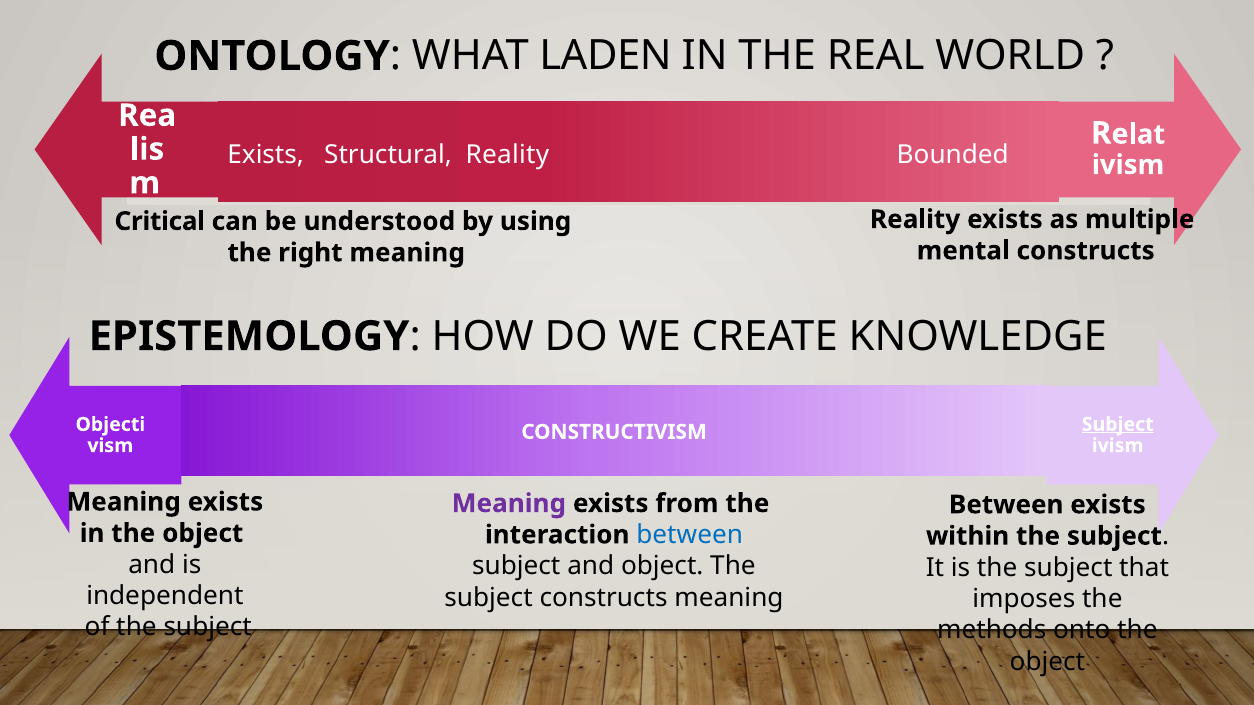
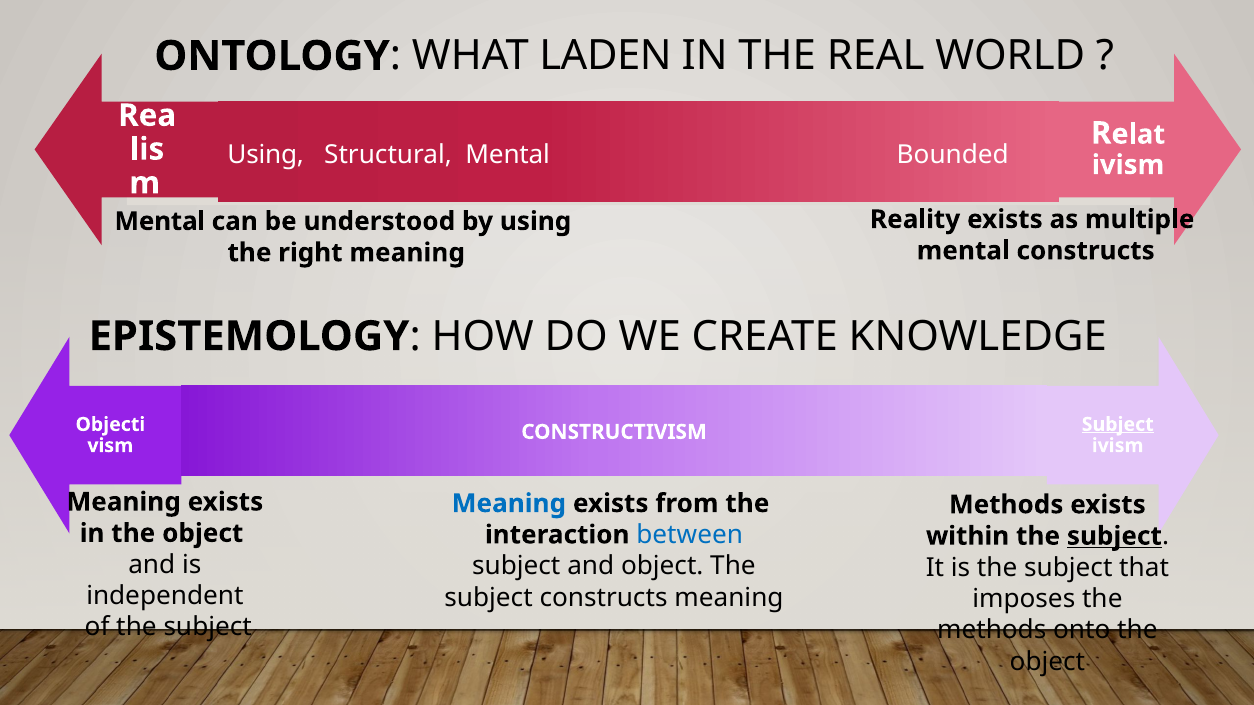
Exists: Exists -> Using (266, 155)
Structural Reality: Reality -> Mental (508, 155)
Critical: Critical -> Mental (160, 221)
Meaning colour: purple -> blue (509, 504)
Between: Between -> Methods (1006, 505)
subject underline: none -> present (1114, 536)
